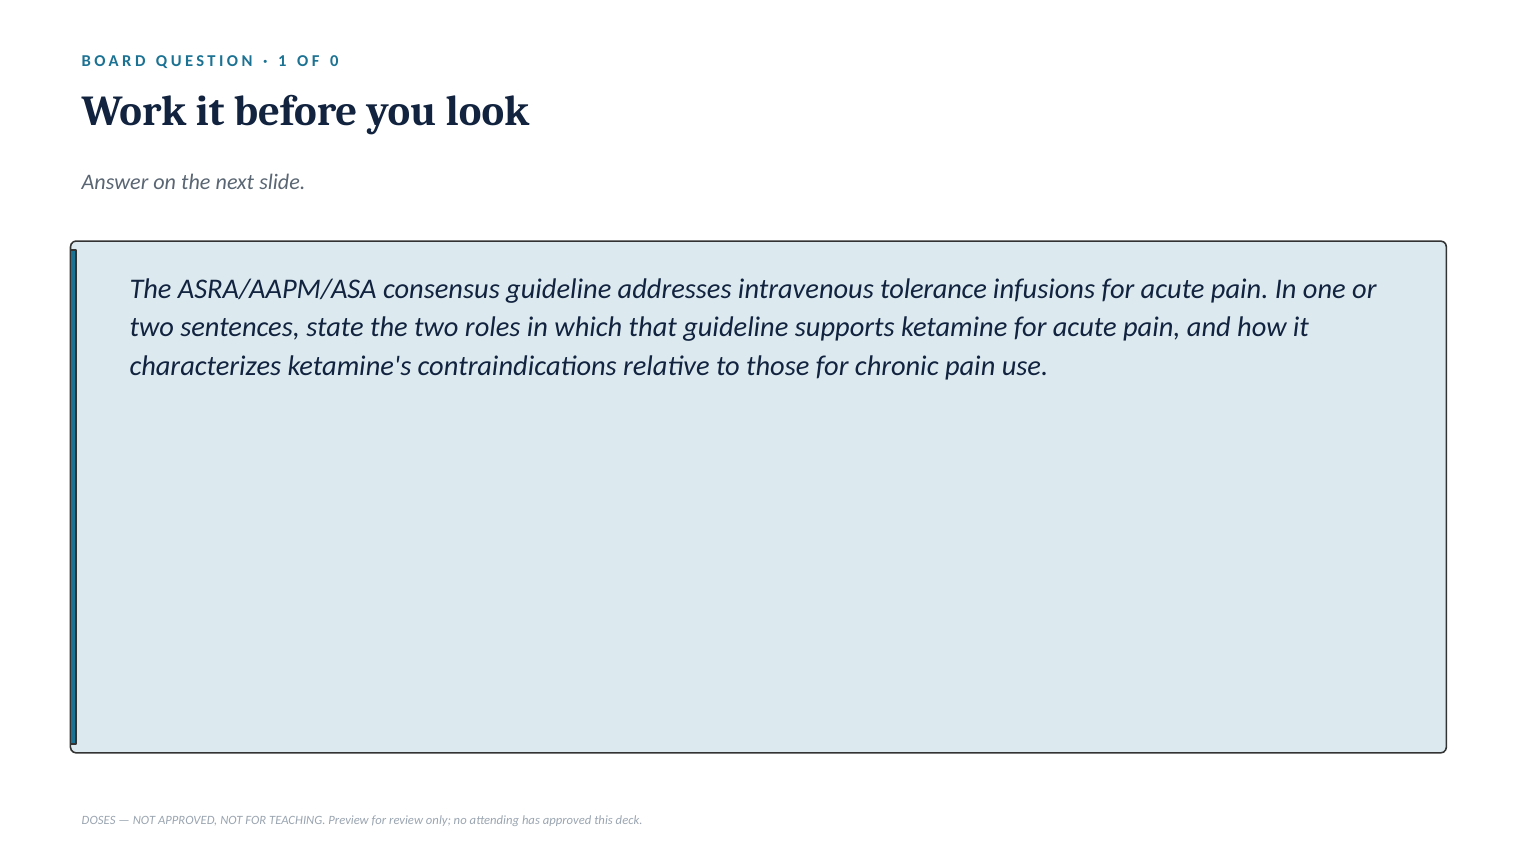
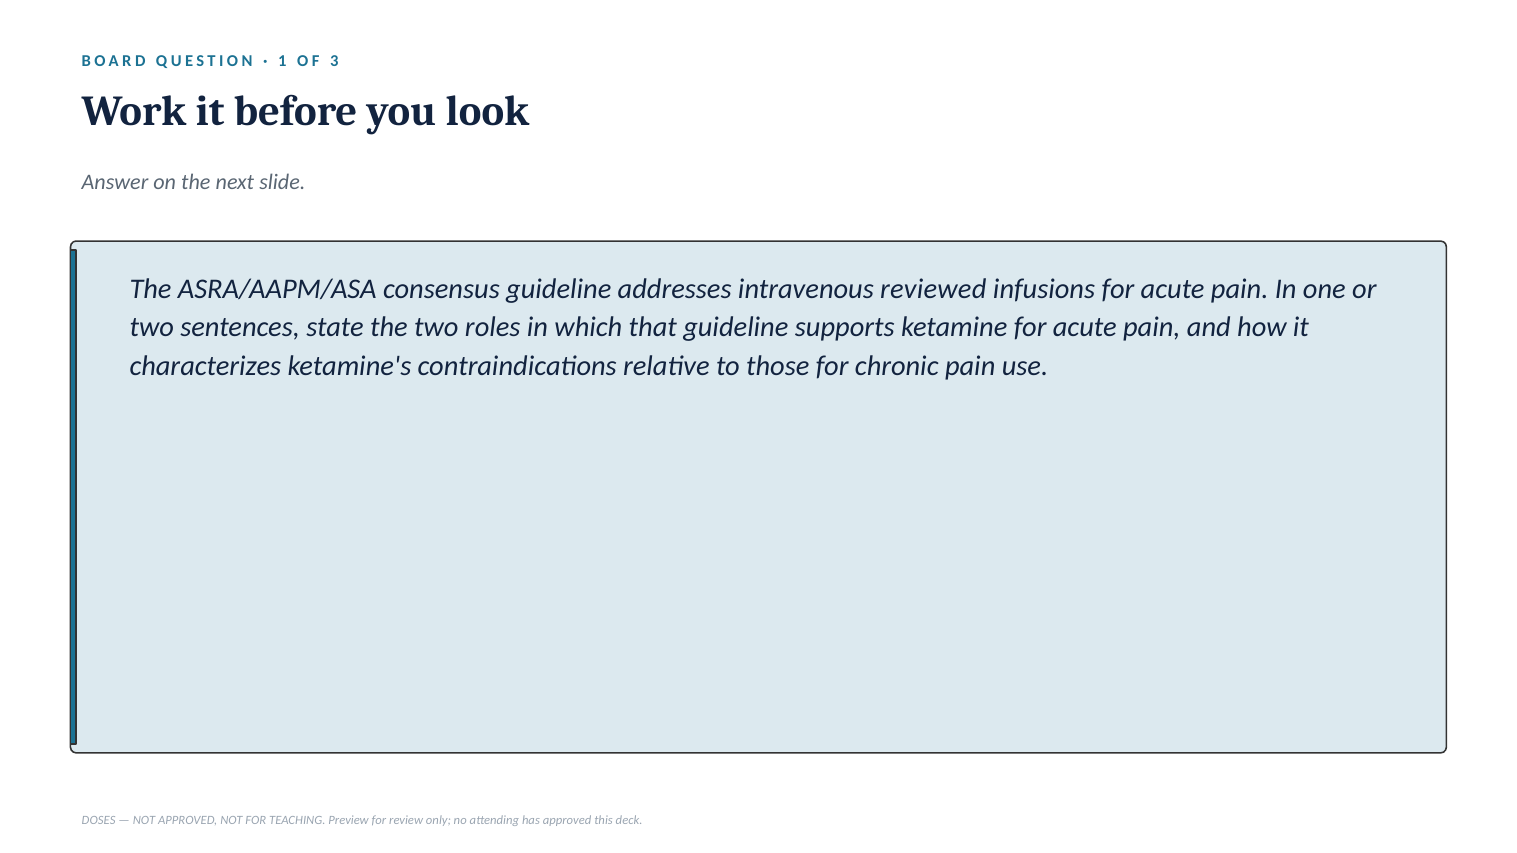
0: 0 -> 3 (334, 61)
tolerance: tolerance -> reviewed (933, 289)
